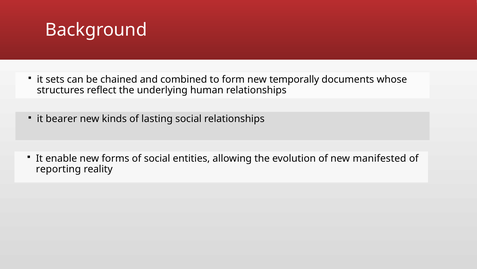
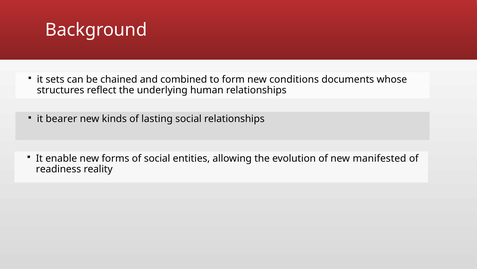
temporally: temporally -> conditions (294, 79)
reporting: reporting -> readiness (59, 169)
